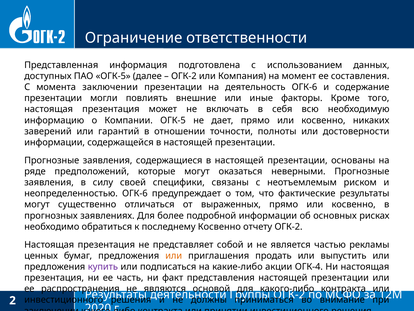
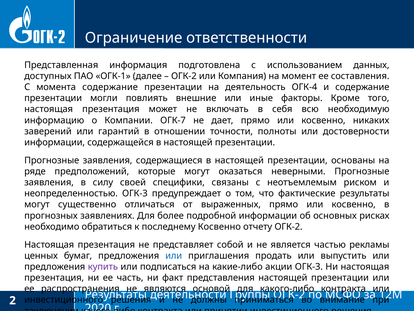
ПАО ОГК-5: ОГК-5 -> ОГК-1 (113, 76)
момента заключении: заключении -> содержание (110, 87)
деятельность ОГК-6: ОГК-6 -> ОГК-4 (304, 87)
Компании ОГК-5: ОГК-5 -> ОГК-7 (173, 120)
неопределенностью ОГК-6: ОГК-6 -> ОГК-3 (135, 193)
или colour: orange -> blue (174, 255)
акции ОГК-4: ОГК-4 -> ОГК-3 (309, 266)
